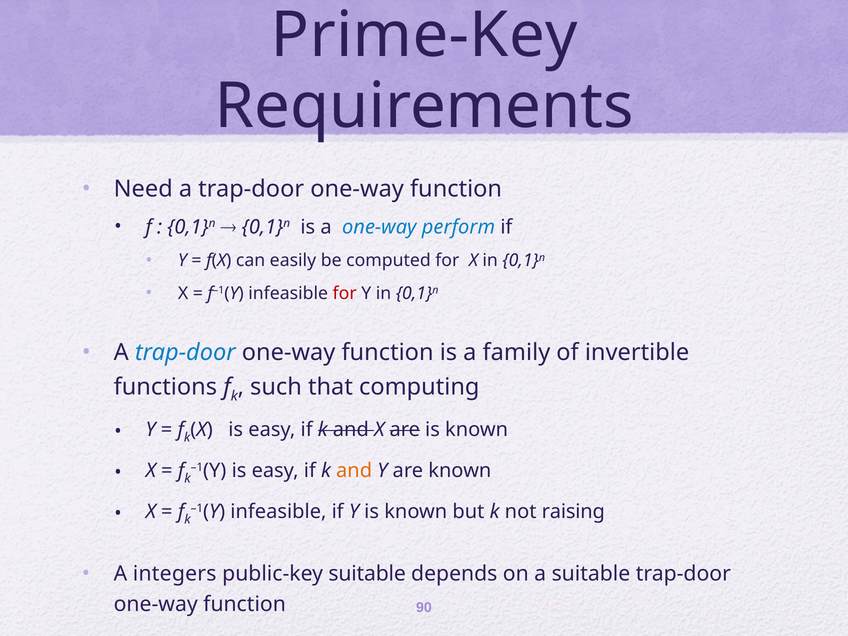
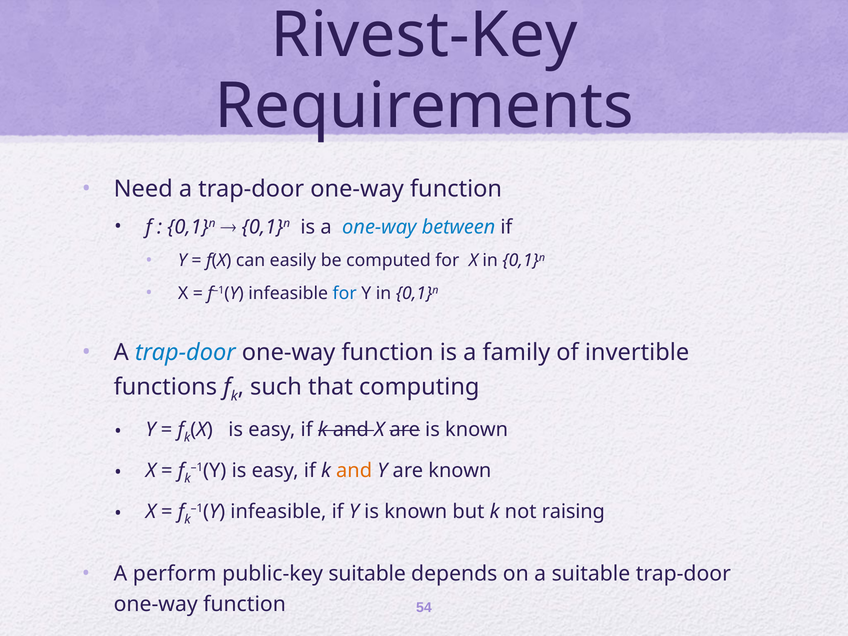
Prime-Key: Prime-Key -> Rivest-Key (424, 35)
perform: perform -> between (459, 227)
for colour: red -> blue (345, 293)
integers: integers -> perform (175, 574)
90: 90 -> 54 (424, 607)
